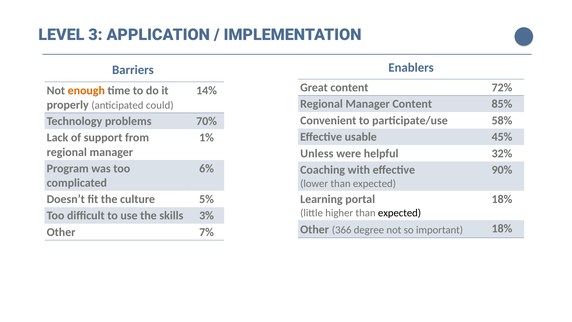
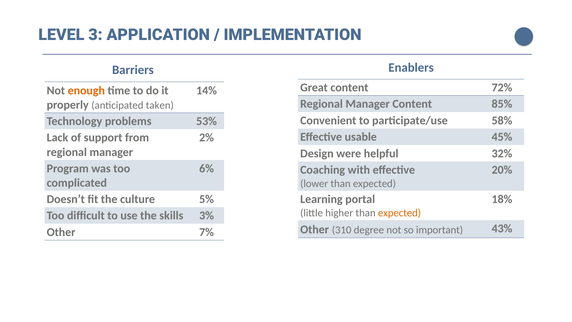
could: could -> taken (160, 105)
70%: 70% -> 53% (207, 121)
1%: 1% -> 2% (207, 138)
Unless: Unless -> Design (317, 153)
90%: 90% -> 20% (502, 170)
expected colour: black -> orange (399, 213)
366: 366 -> 310 (342, 230)
important 18%: 18% -> 43% (502, 228)
